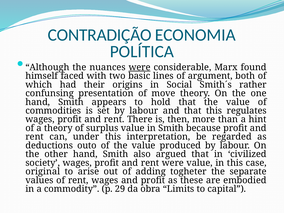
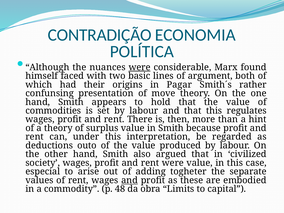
Social: Social -> Pagar (179, 85)
original: original -> especial (43, 172)
and underline: none -> present (130, 180)
29: 29 -> 48 (120, 189)
